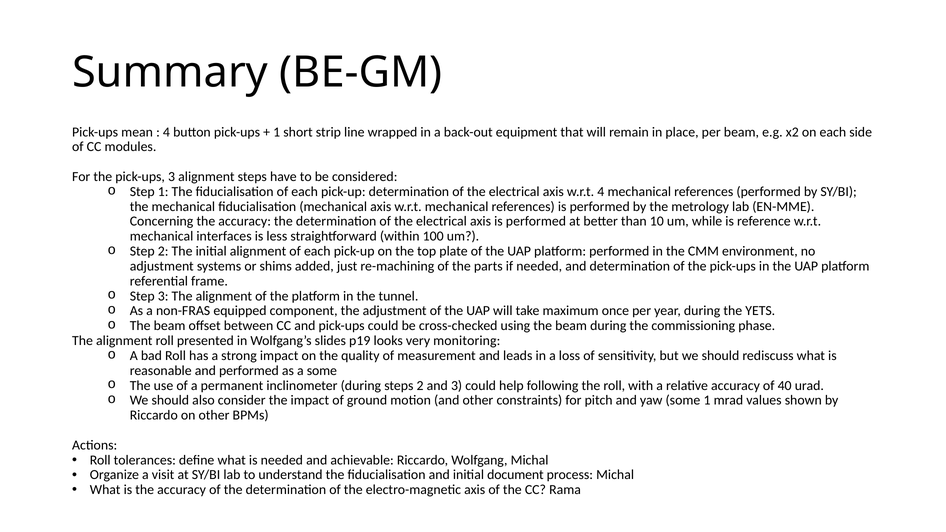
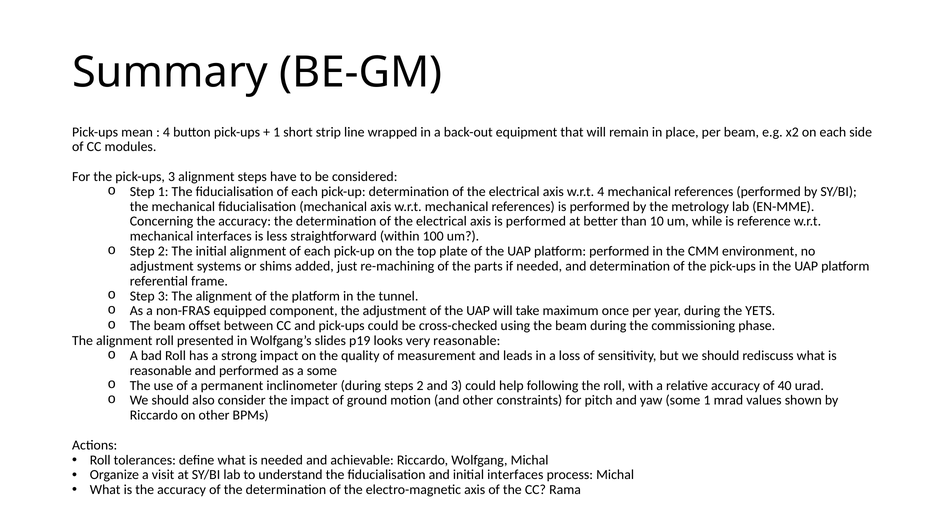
very monitoring: monitoring -> reasonable (467, 341)
initial document: document -> interfaces (515, 475)
